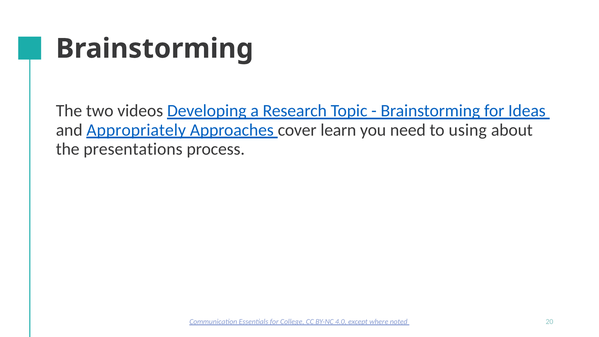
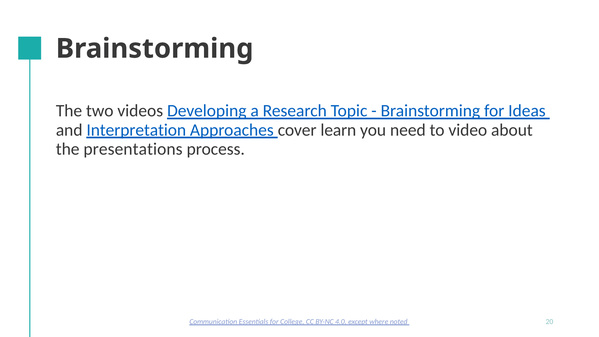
Appropriately: Appropriately -> Interpretation (136, 130)
using: using -> video (468, 130)
